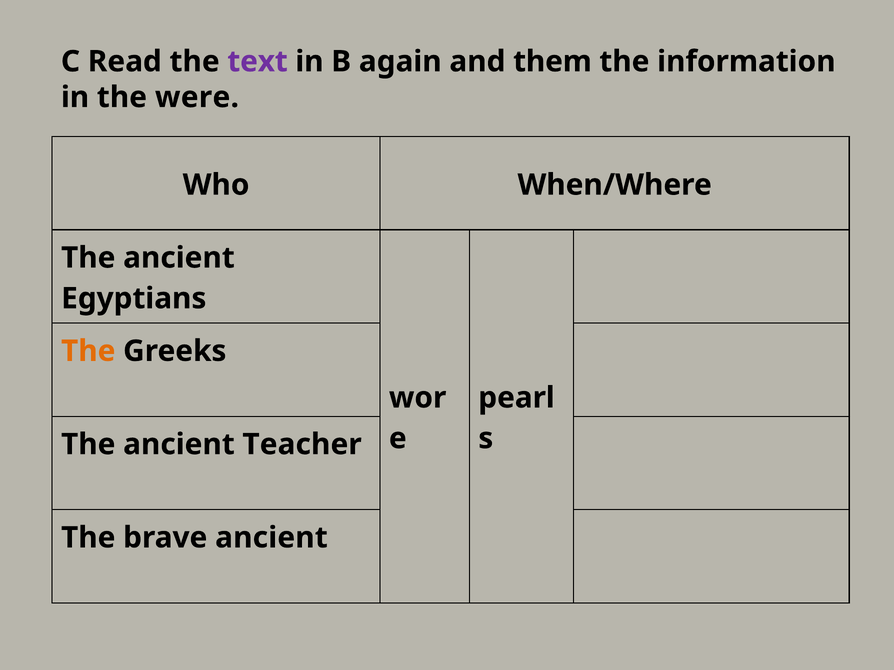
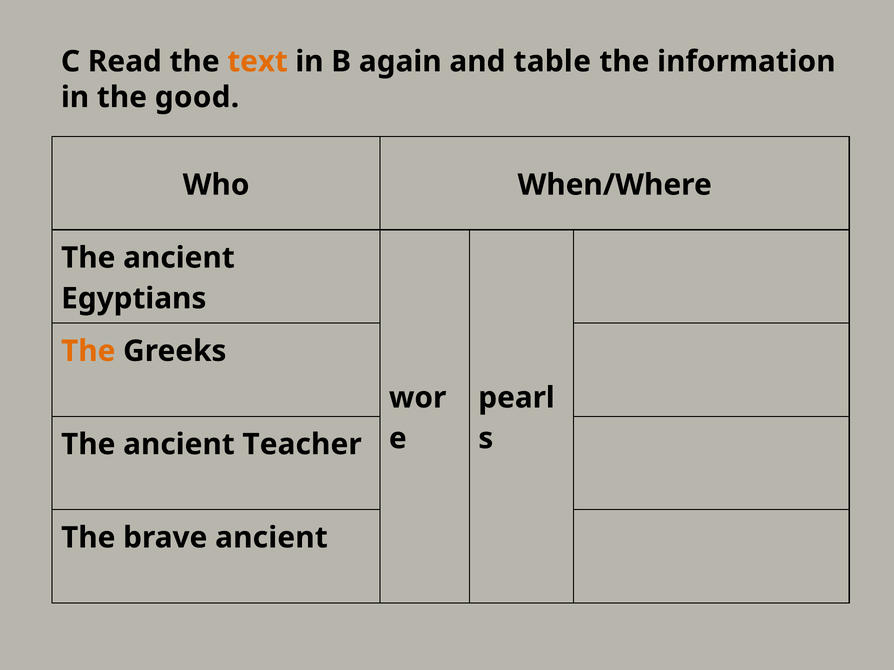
text colour: purple -> orange (258, 62)
them: them -> table (552, 62)
were: were -> good (197, 97)
